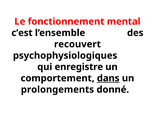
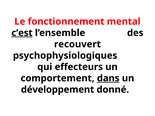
c’est underline: none -> present (22, 33)
enregistre: enregistre -> effecteurs (79, 67)
prolongements: prolongements -> développement (58, 90)
